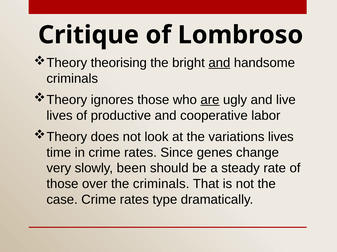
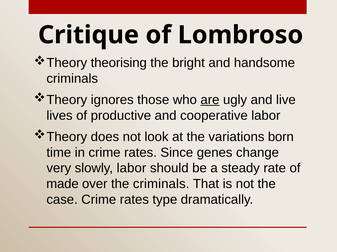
and underline: present -> none (219, 63)
variations lives: lives -> born (281, 137)
slowly been: been -> labor (131, 169)
those: those -> made (62, 184)
